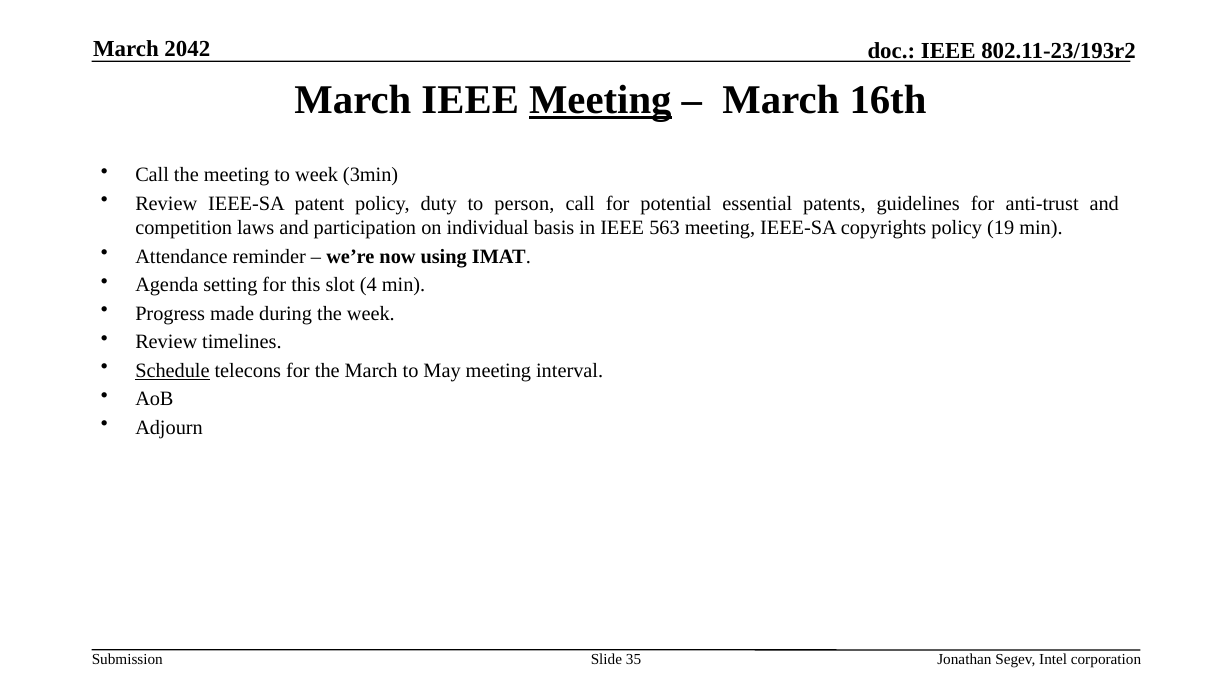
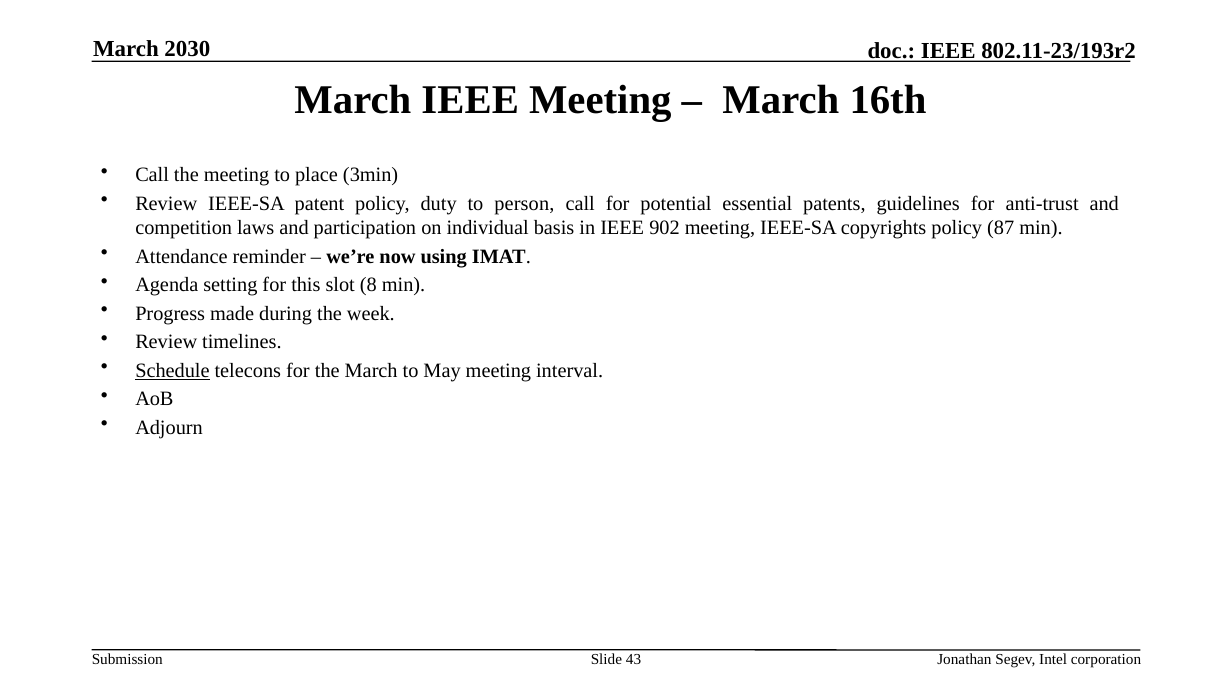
2042: 2042 -> 2030 (187, 49)
Meeting underline: present -> none (600, 100)
to week: week -> place (317, 175)
563: 563 -> 902 (665, 228)
19: 19 -> 87 (1001, 228)
4: 4 -> 8 (368, 285)
35: 35 -> 43 (634, 659)
